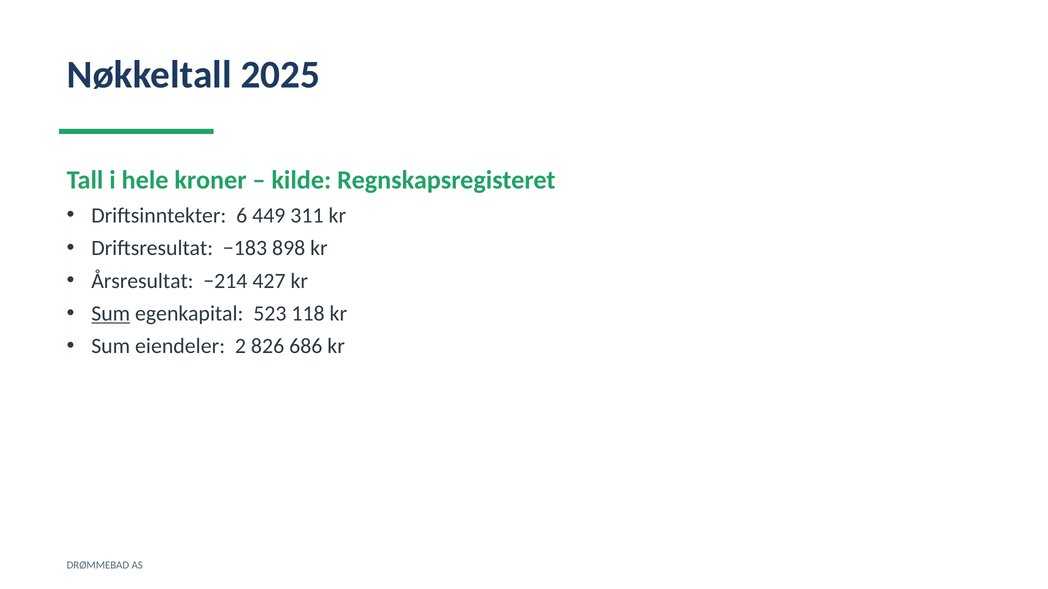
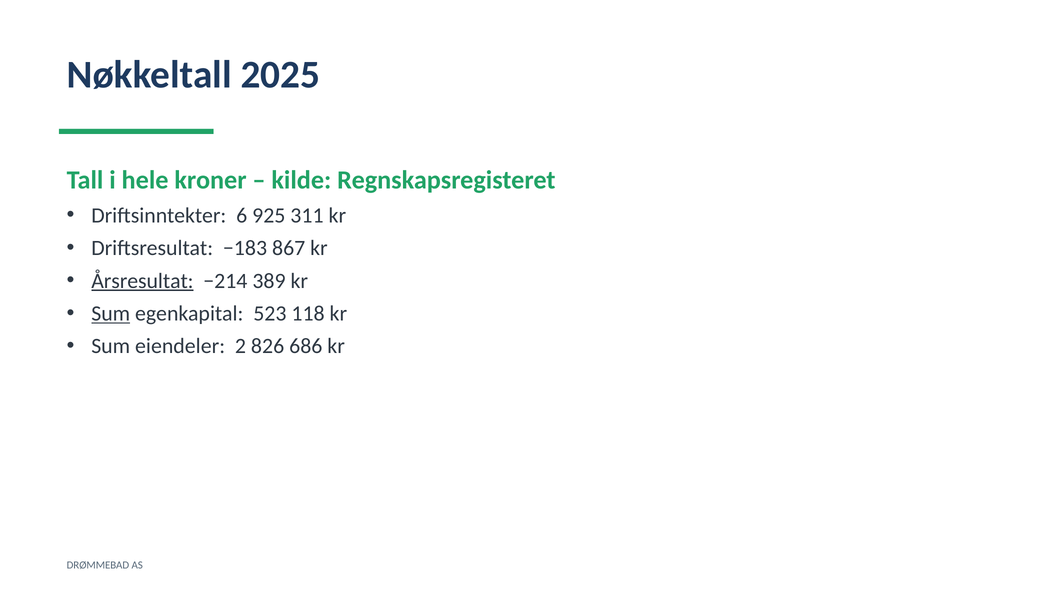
449: 449 -> 925 (269, 215)
898: 898 -> 867 (289, 248)
Årsresultat underline: none -> present (142, 281)
427: 427 -> 389 (269, 281)
